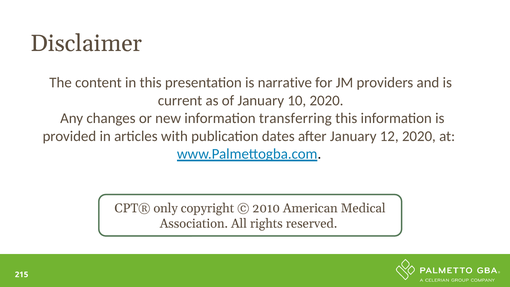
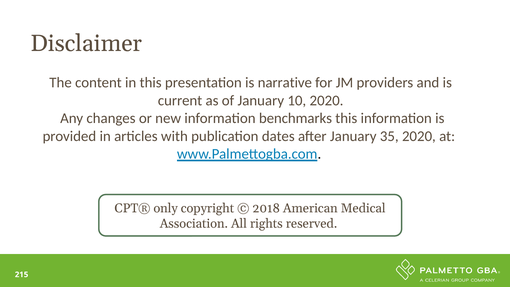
transferring: transferring -> benchmarks (295, 118)
12: 12 -> 35 (389, 136)
2010: 2010 -> 2018 (266, 208)
